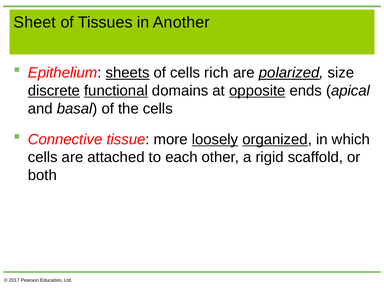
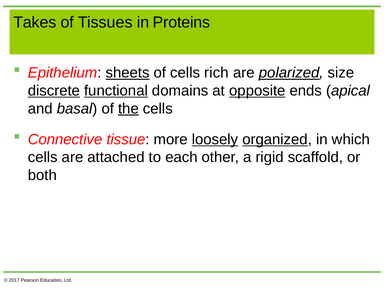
Sheet: Sheet -> Takes (35, 22)
Another: Another -> Proteins (181, 22)
the underline: none -> present (128, 109)
